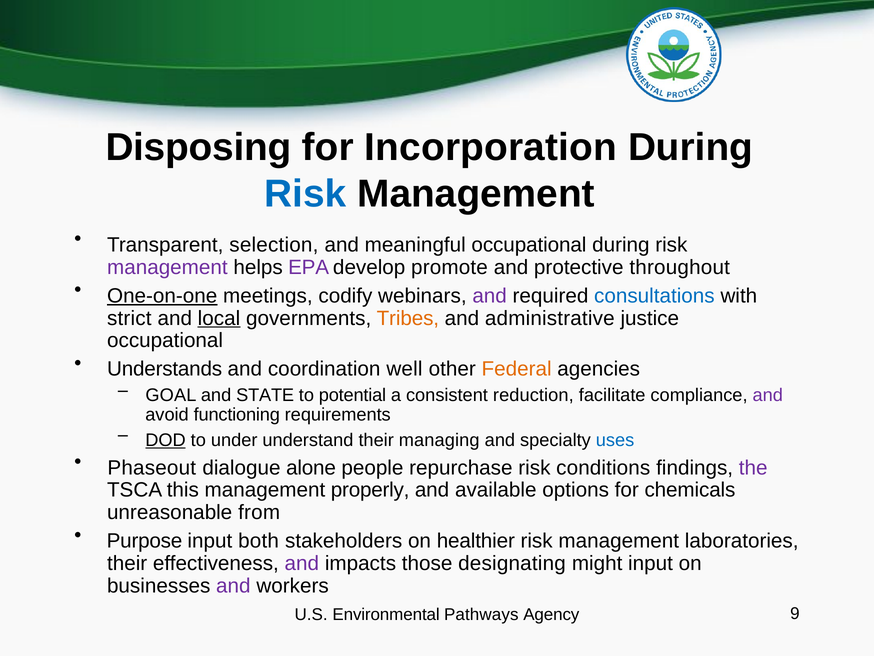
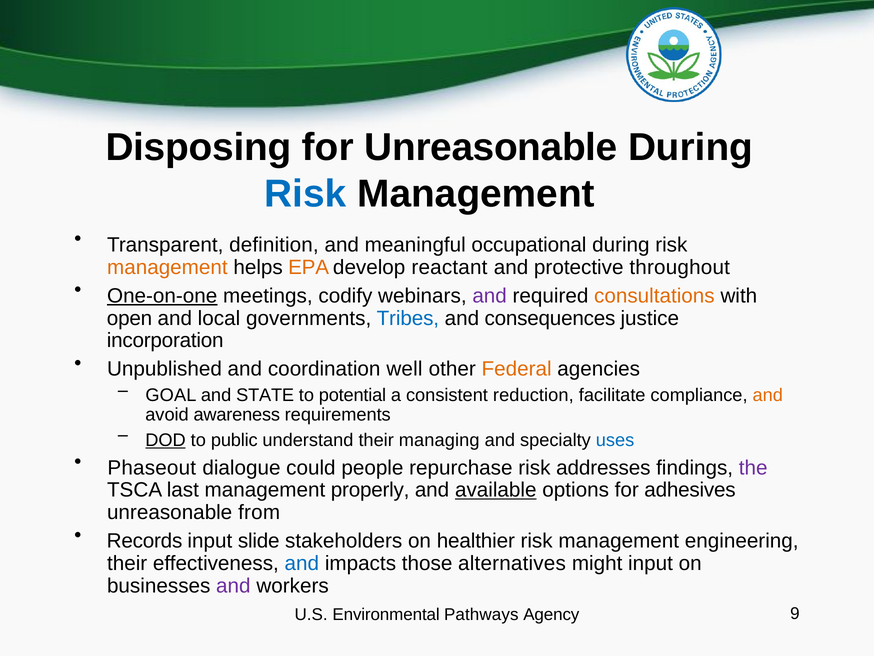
for Incorporation: Incorporation -> Unreasonable (491, 147)
selection: selection -> definition (274, 245)
management colour: purple -> orange (167, 267)
EPA colour: purple -> orange (309, 267)
promote: promote -> reactant (449, 267)
consultations colour: blue -> orange (654, 296)
strict: strict -> open (130, 318)
local underline: present -> none (219, 318)
Tribes colour: orange -> blue (408, 318)
administrative: administrative -> consequences (550, 318)
occupational: occupational -> incorporation (165, 340)
Understands: Understands -> Unpublished (164, 369)
and colour: purple -> orange (768, 395)
functioning: functioning -> awareness (237, 415)
under: under -> public (234, 440)
alone: alone -> could (311, 467)
conditions: conditions -> addresses (603, 467)
this: this -> last (183, 490)
available underline: none -> present (496, 490)
chemicals: chemicals -> adhesives (690, 490)
Purpose: Purpose -> Records (145, 541)
both: both -> slide (259, 541)
laboratories: laboratories -> engineering (742, 541)
and colour: purple -> blue (302, 563)
designating: designating -> alternatives (512, 563)
